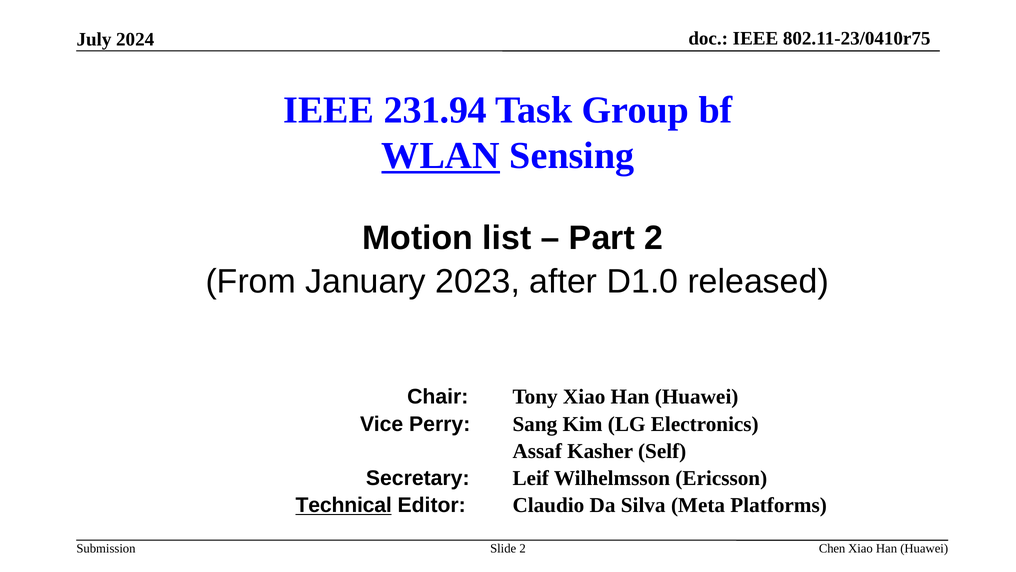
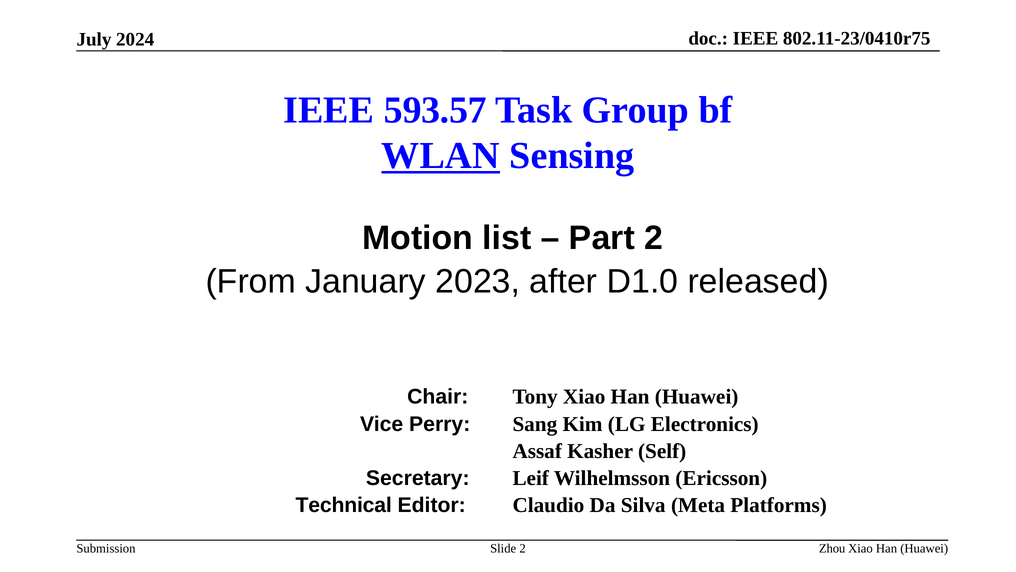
231.94: 231.94 -> 593.57 (435, 110)
Technical underline: present -> none (344, 505)
Chen: Chen -> Zhou (832, 548)
